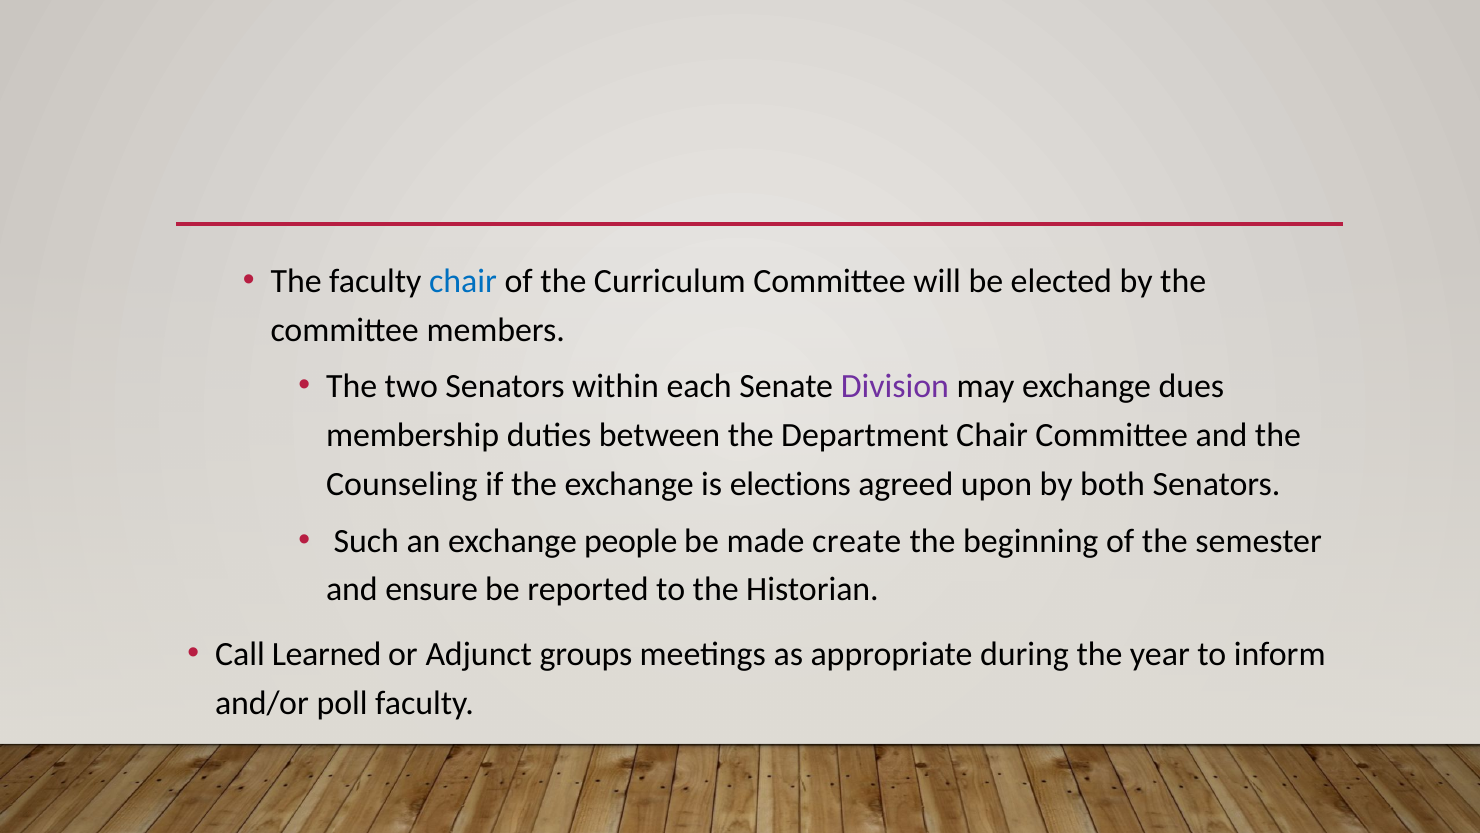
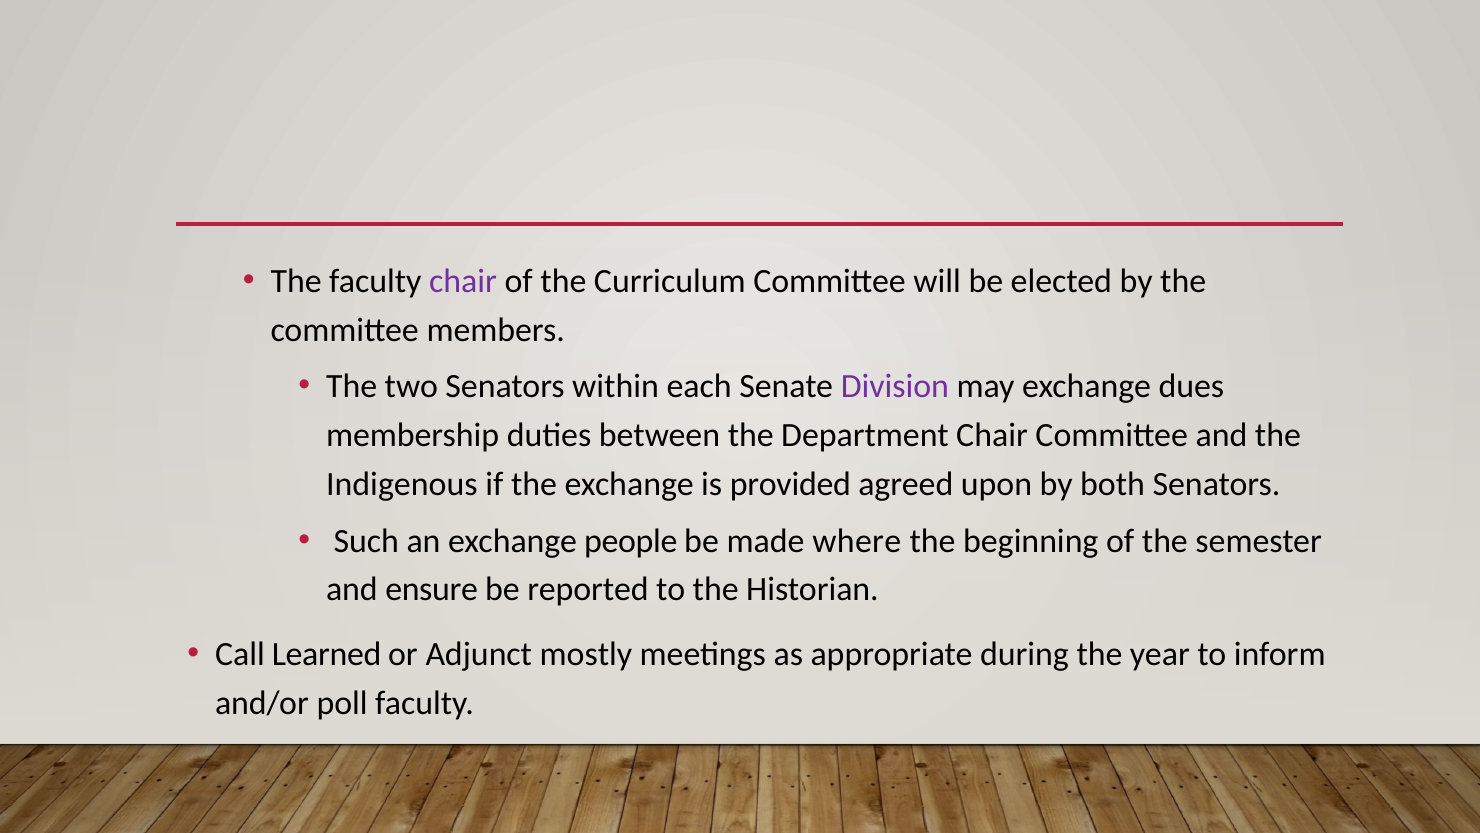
chair colour: blue -> purple (463, 281)
Counseling: Counseling -> Indigenous (402, 484)
elections: elections -> provided (790, 484)
create: create -> where (857, 541)
groups: groups -> mostly (586, 654)
